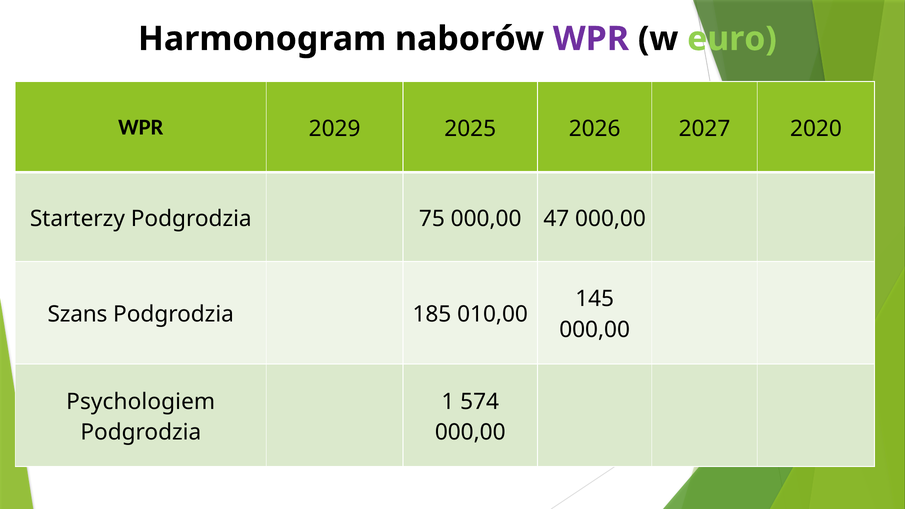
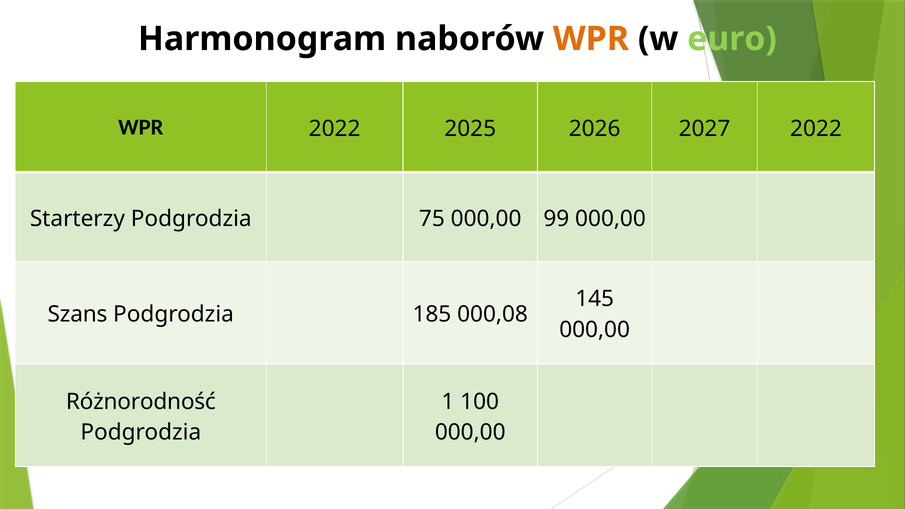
WPR colour: purple -> orange (591, 39)
WPR 2029: 2029 -> 2022 (335, 129)
2027 2020: 2020 -> 2022 (816, 129)
47: 47 -> 99 (556, 219)
010,00: 010,00 -> 000,08 (493, 315)
Psychologiem: Psychologiem -> Różnorodność (141, 402)
574: 574 -> 100 (480, 402)
